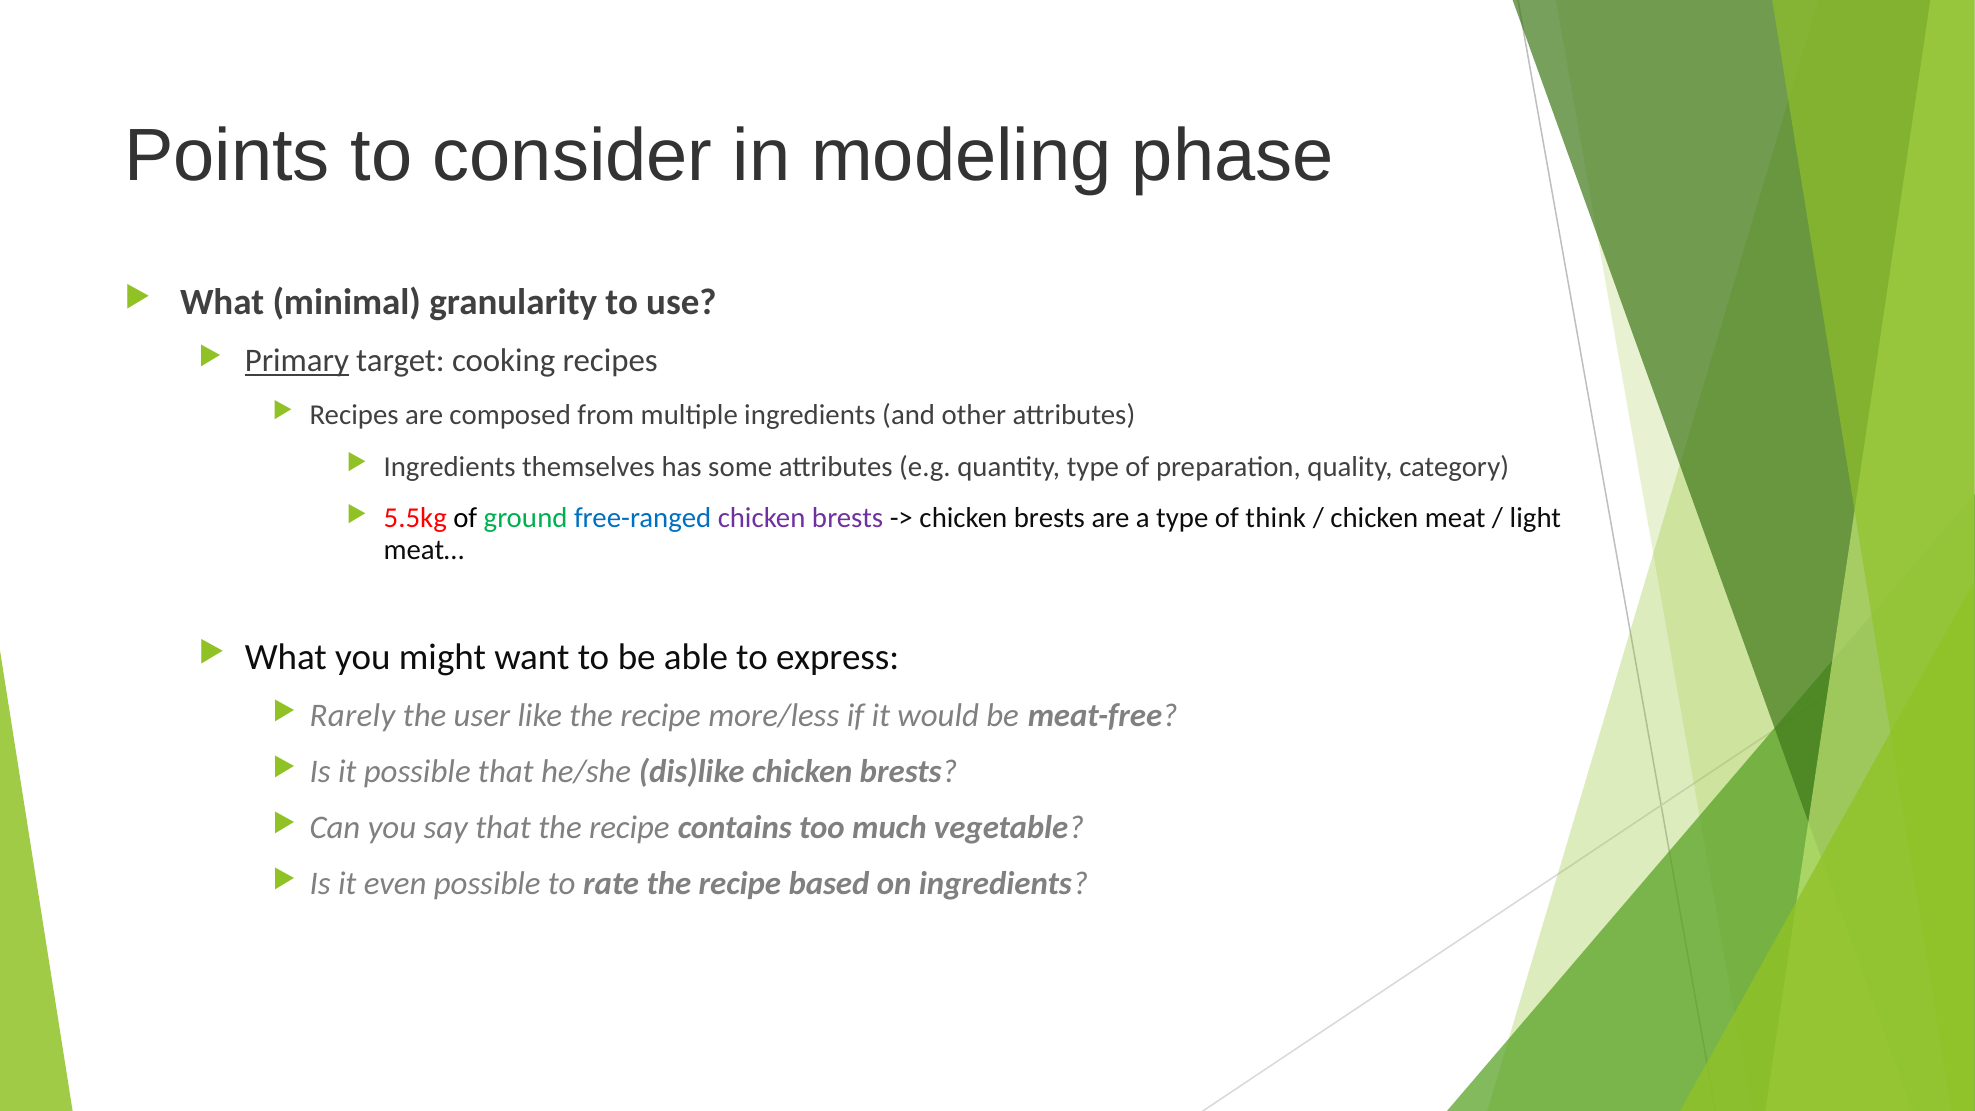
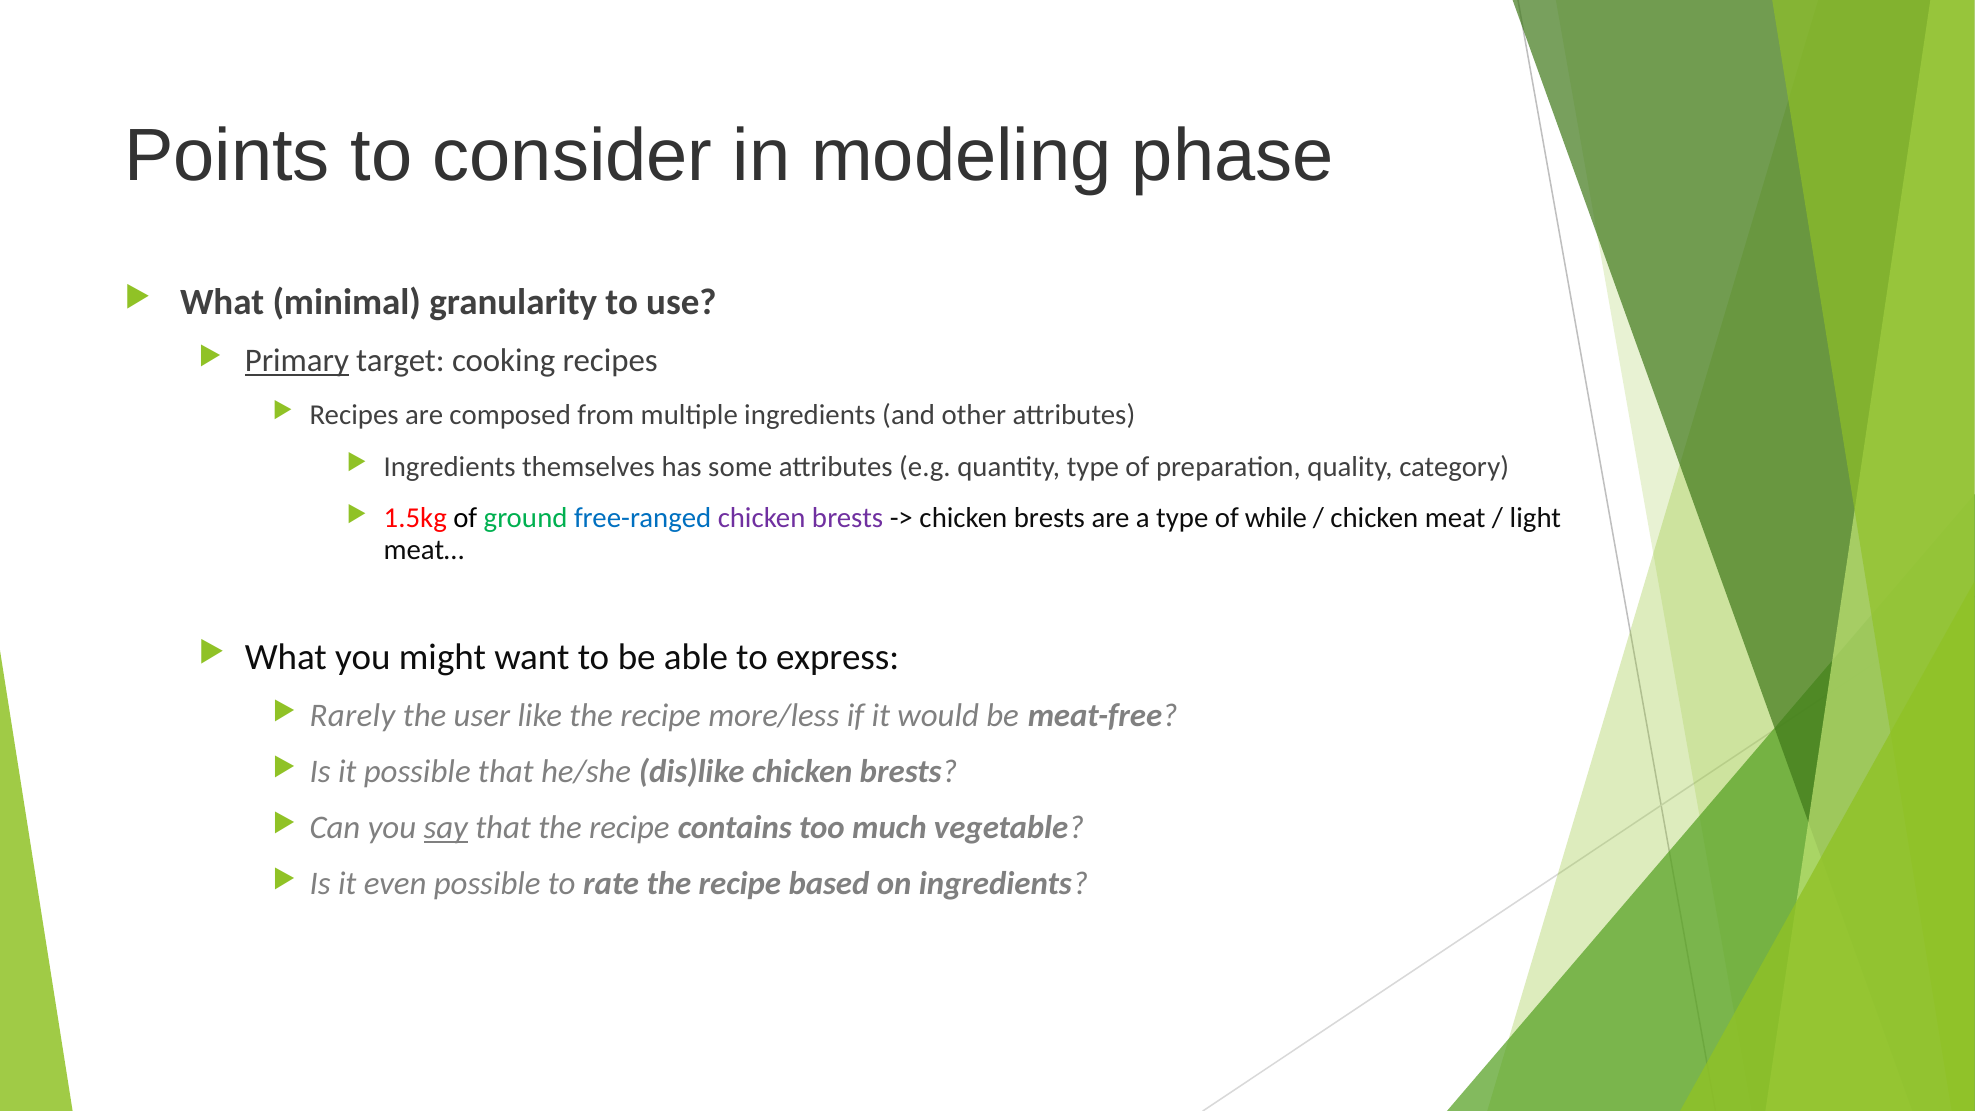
5.5kg: 5.5kg -> 1.5kg (415, 518)
think: think -> while (1276, 518)
say underline: none -> present (446, 828)
